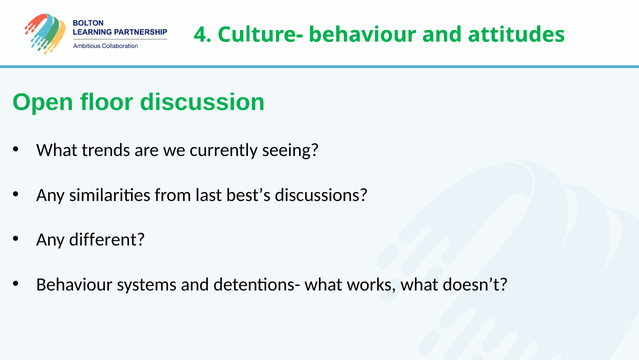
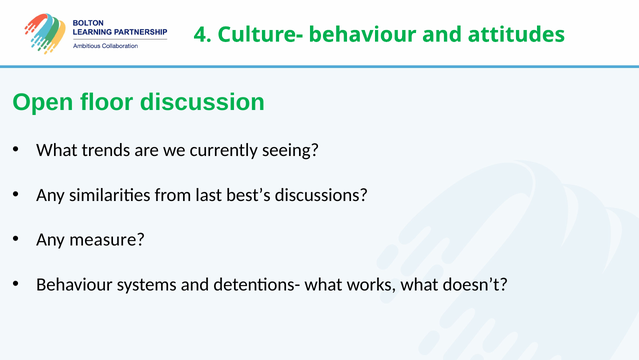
different: different -> measure (107, 239)
